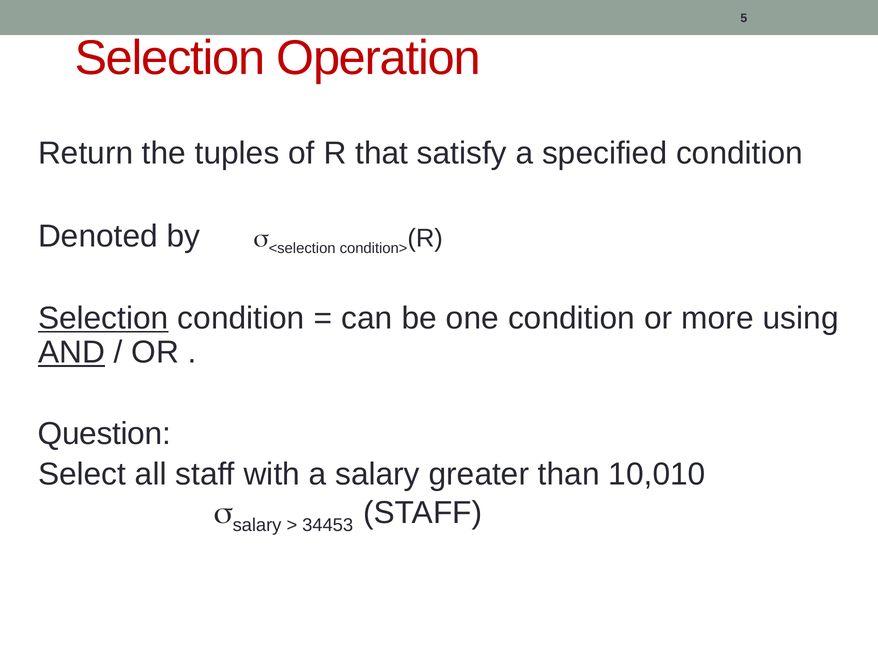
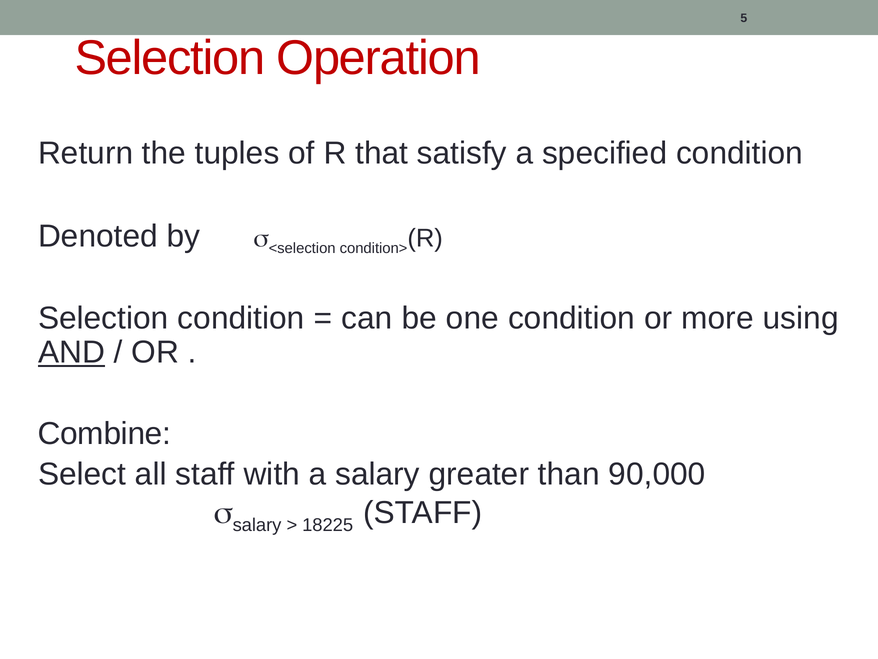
Selection underline: present -> none (103, 318)
Question: Question -> Combine (104, 433)
10,010: 10,010 -> 90,000 (657, 474)
34453: 34453 -> 18225 (328, 525)
